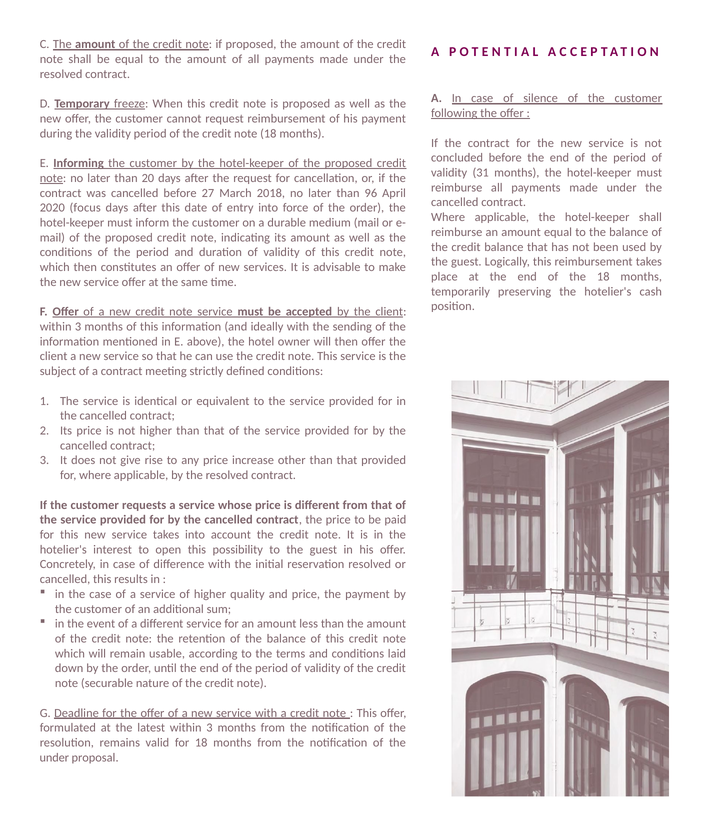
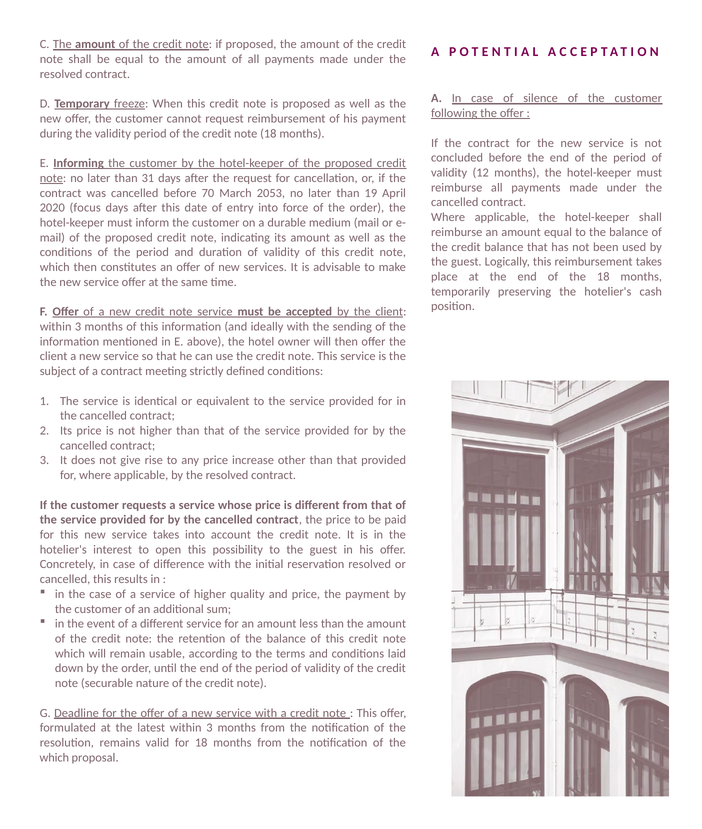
31: 31 -> 12 (481, 173)
20: 20 -> 31 (148, 178)
27: 27 -> 70 (208, 193)
2018: 2018 -> 2053 (271, 193)
96: 96 -> 19 (371, 193)
under: under -> which (54, 758)
